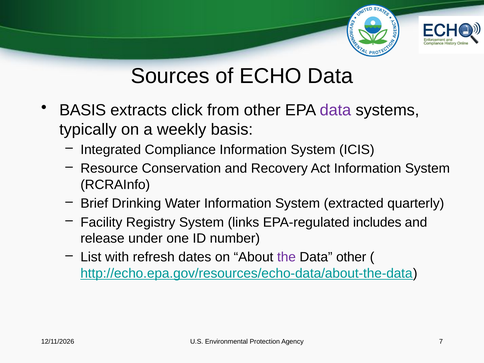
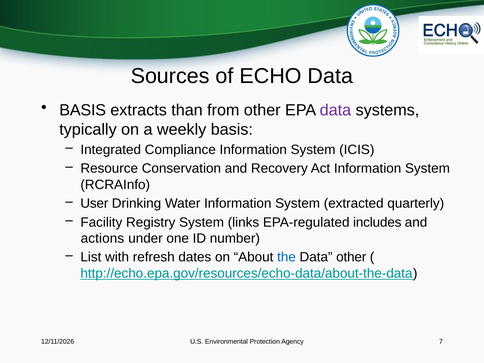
click: click -> than (187, 110)
Brief: Brief -> User (94, 203)
release: release -> actions (102, 238)
the colour: purple -> blue (286, 257)
